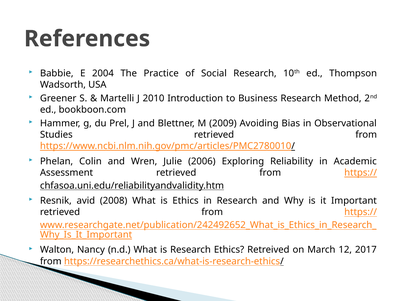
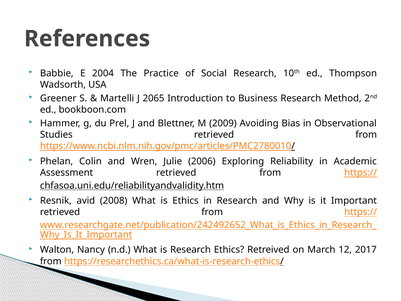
2010: 2010 -> 2065 (154, 98)
